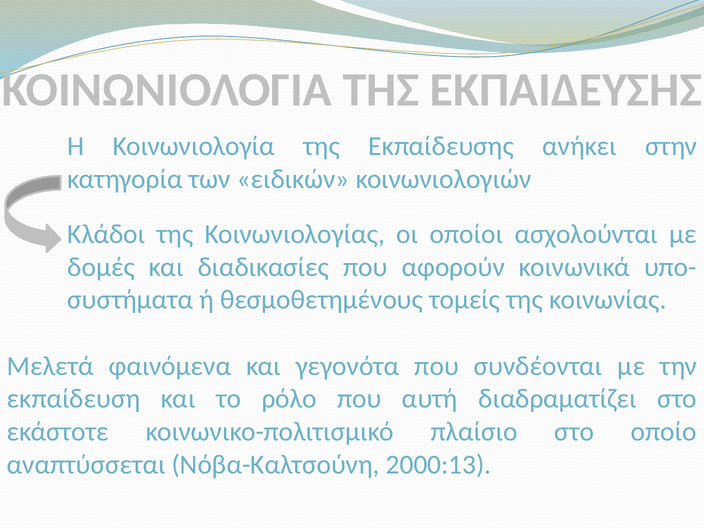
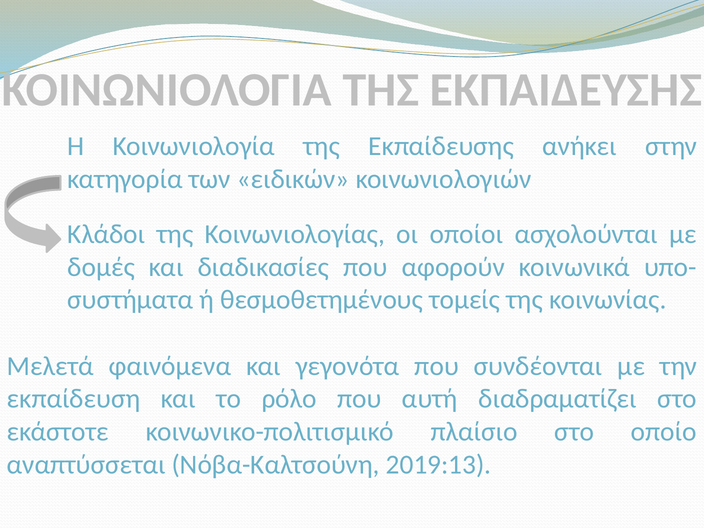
2000:13: 2000:13 -> 2019:13 (439, 465)
